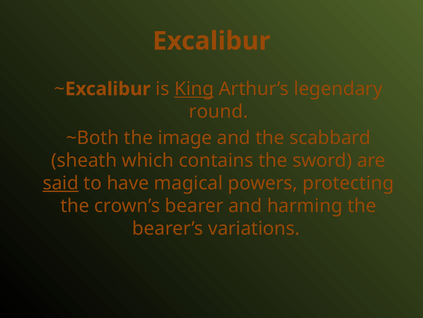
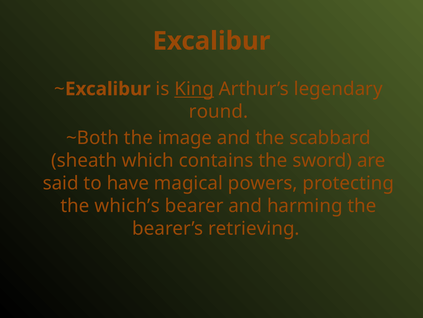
said underline: present -> none (61, 183)
crown’s: crown’s -> which’s (127, 205)
variations: variations -> retrieving (254, 228)
